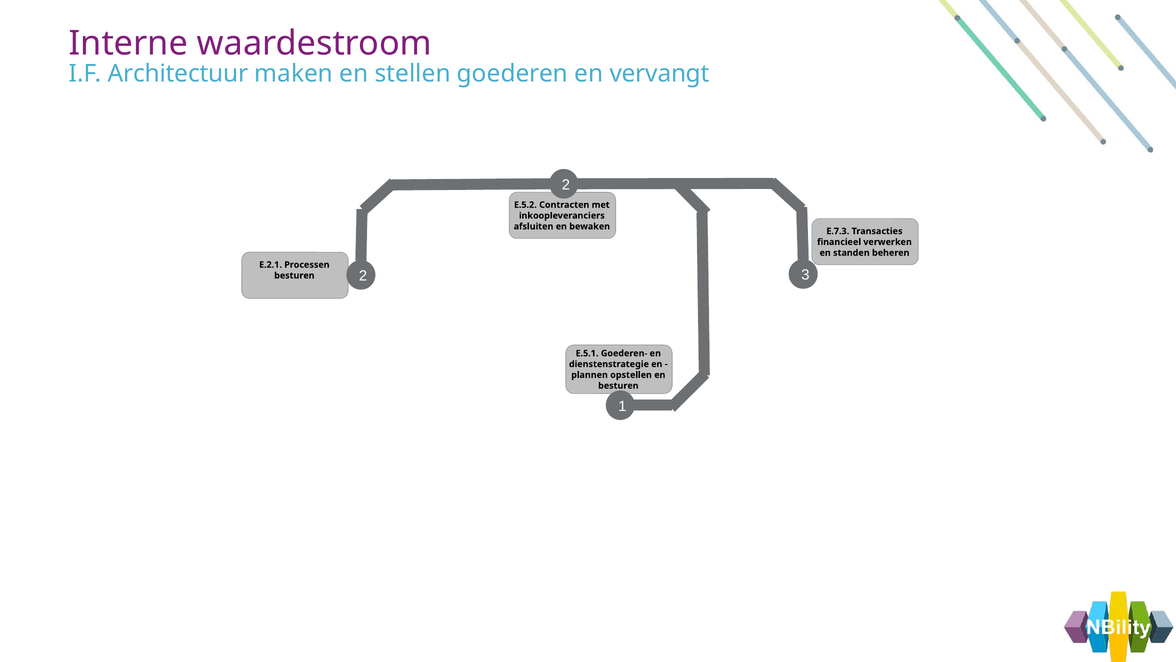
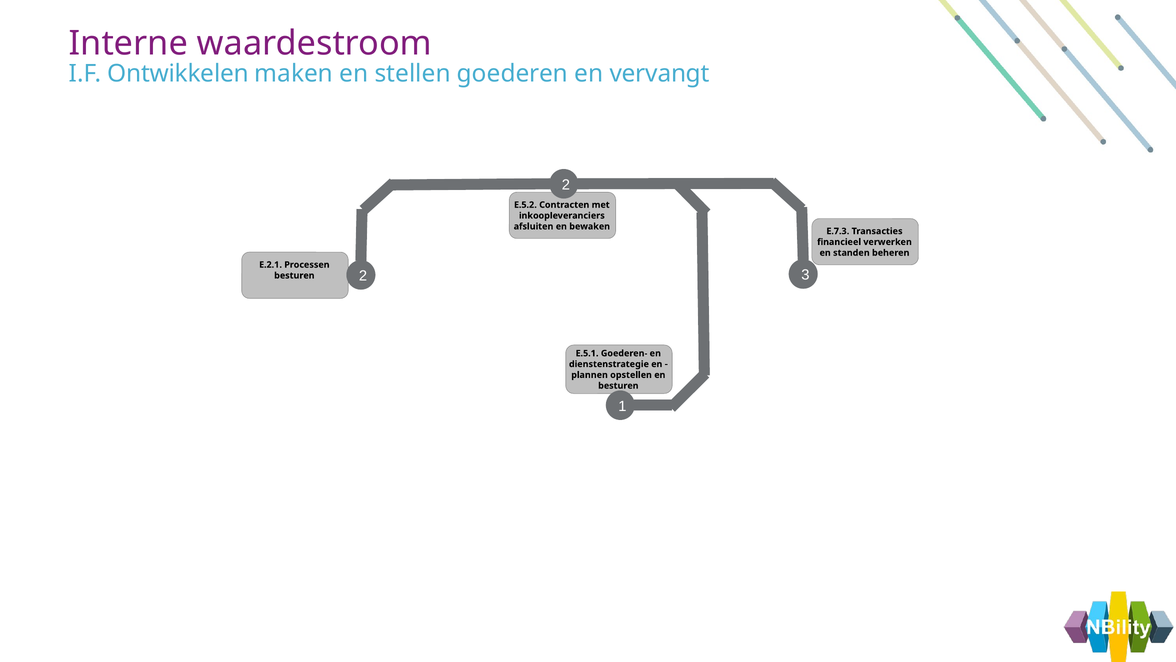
Architectuur: Architectuur -> Ontwikkelen (178, 73)
